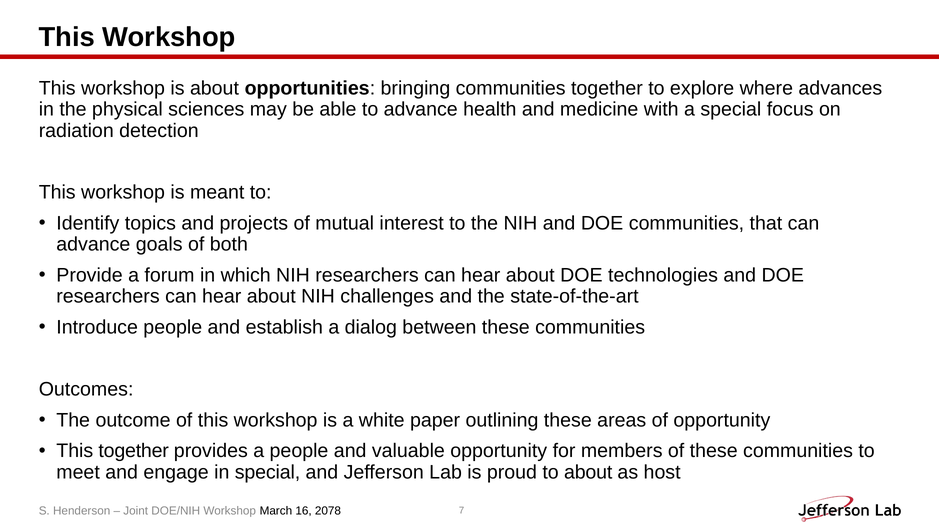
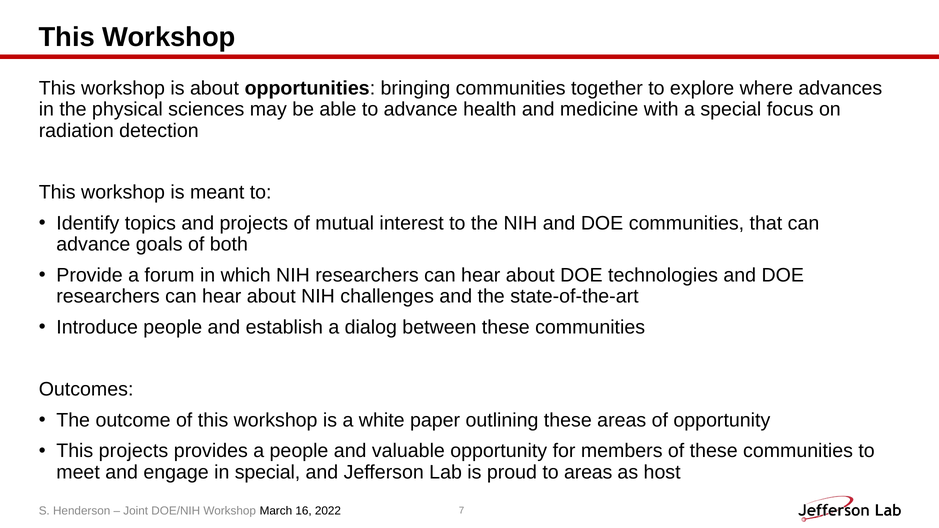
This together: together -> projects (133, 451)
to about: about -> areas (588, 472)
2078: 2078 -> 2022 (328, 511)
